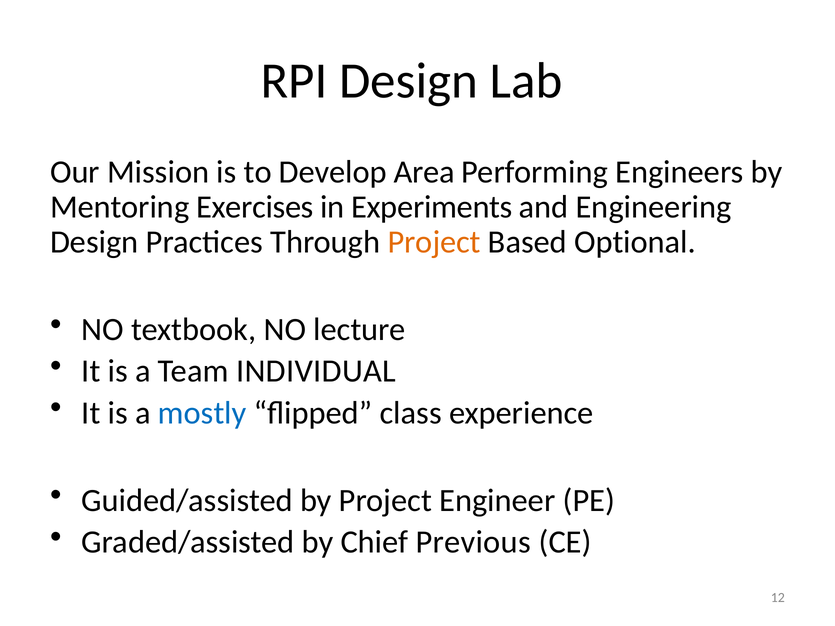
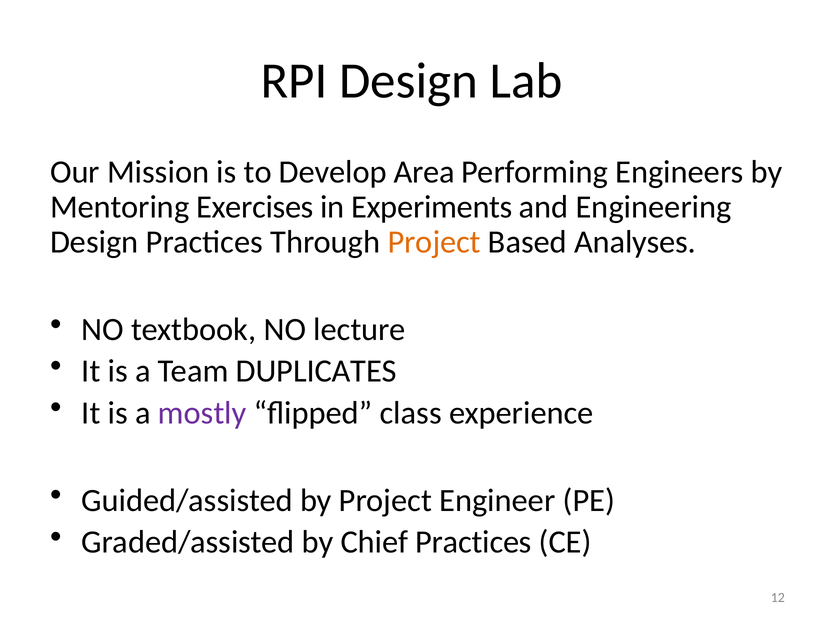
Optional: Optional -> Analyses (635, 242)
INDIVIDUAL: INDIVIDUAL -> DUPLICATES (316, 371)
mostly colour: blue -> purple (202, 413)
Chief Previous: Previous -> Practices (474, 542)
